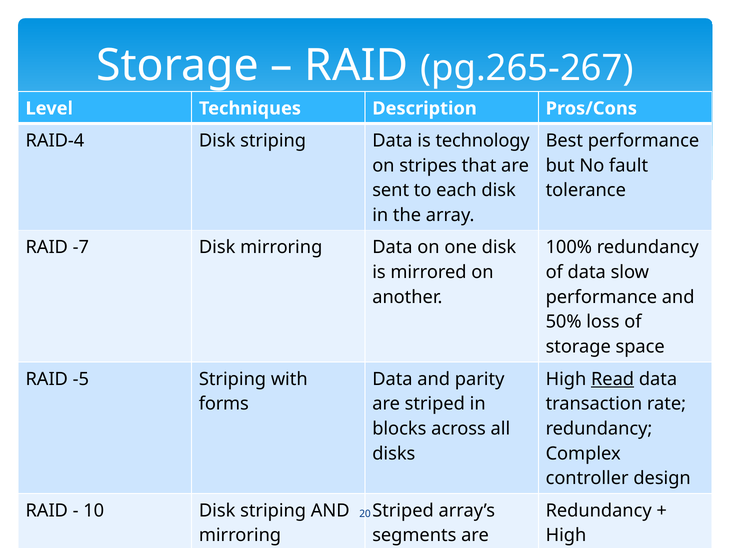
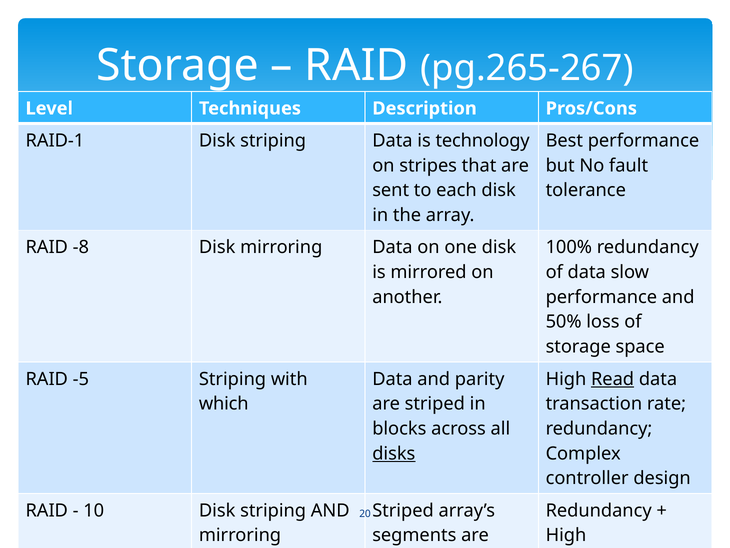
RAID-4: RAID-4 -> RAID-1 (55, 140)
-7: -7 -> -8 (81, 247)
forms: forms -> which (224, 403)
disks underline: none -> present (394, 453)
